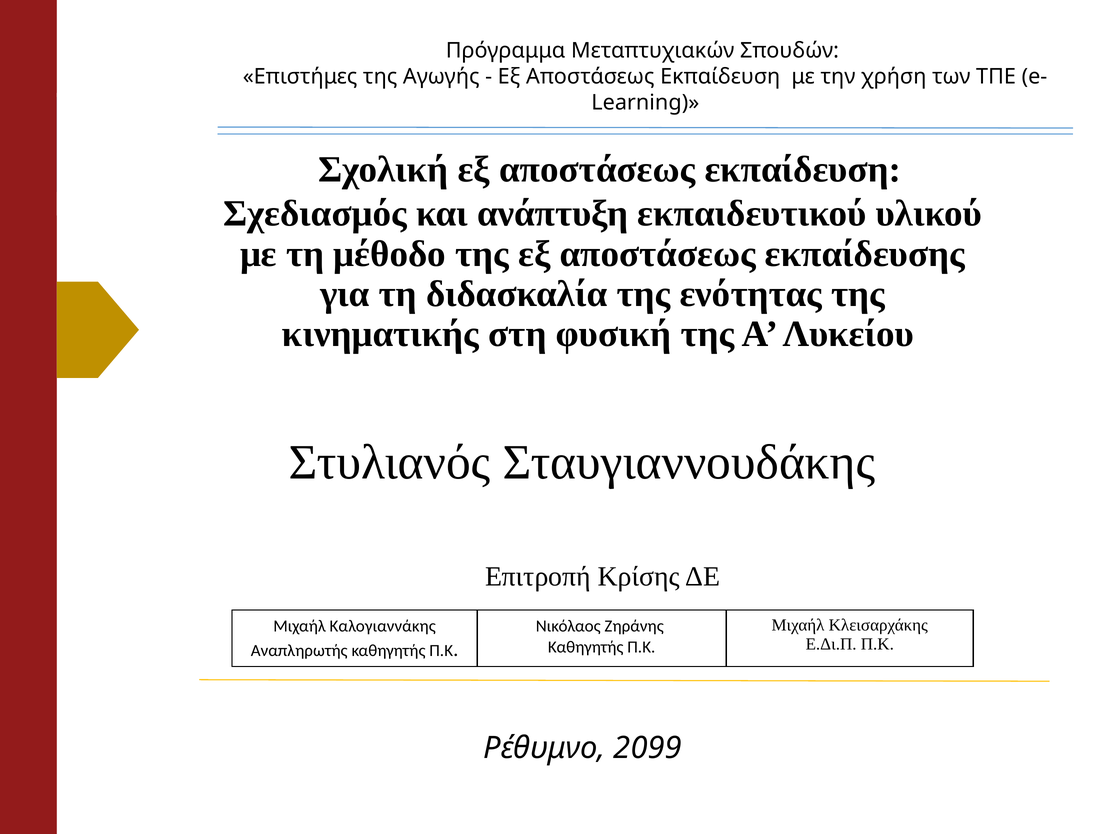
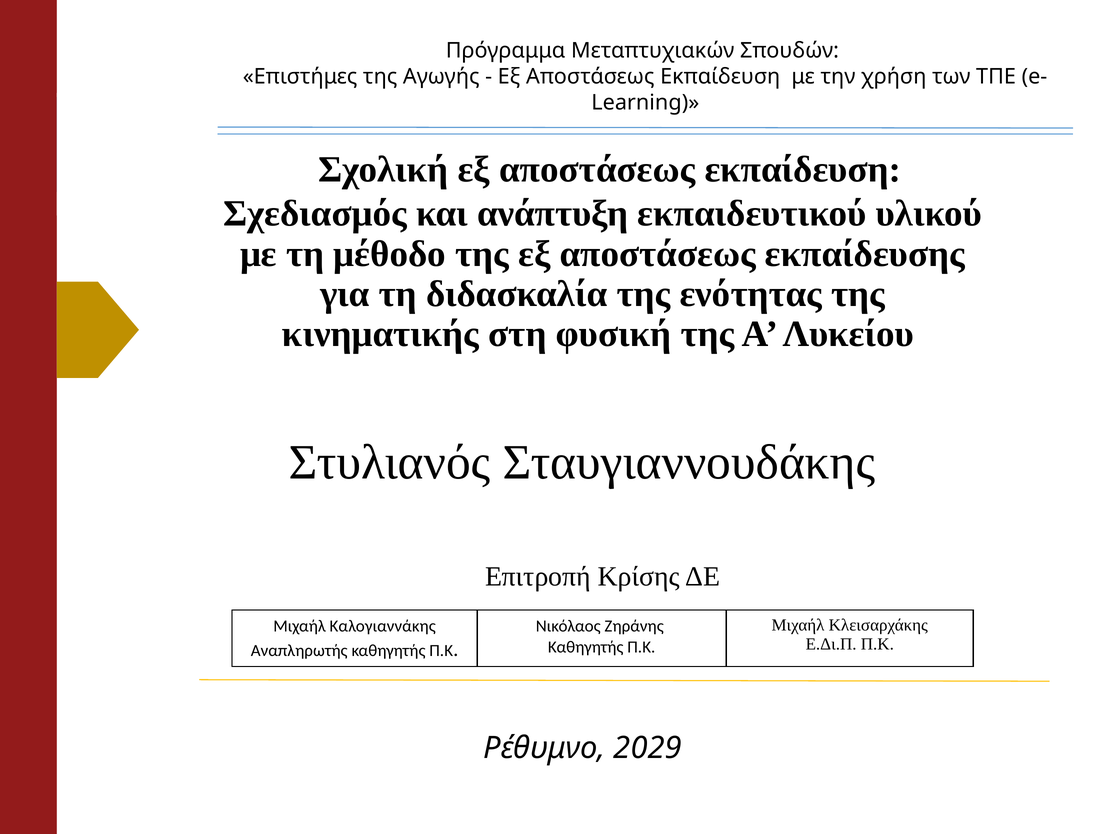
2099: 2099 -> 2029 (648, 748)
